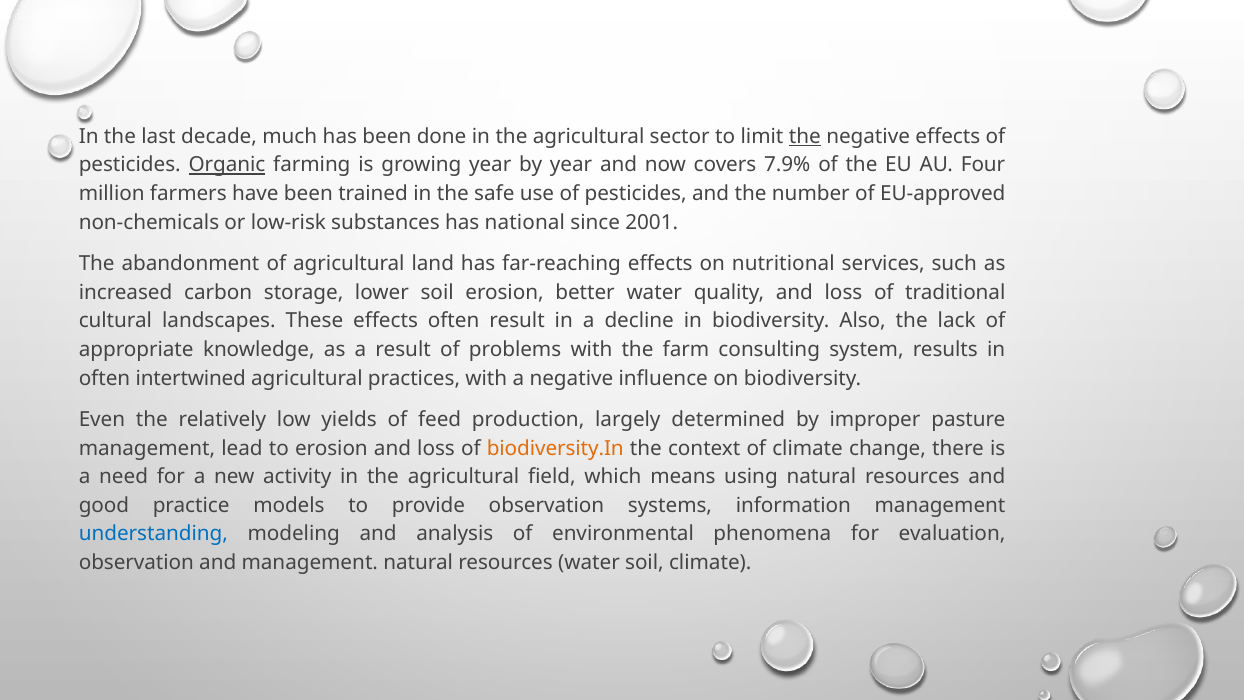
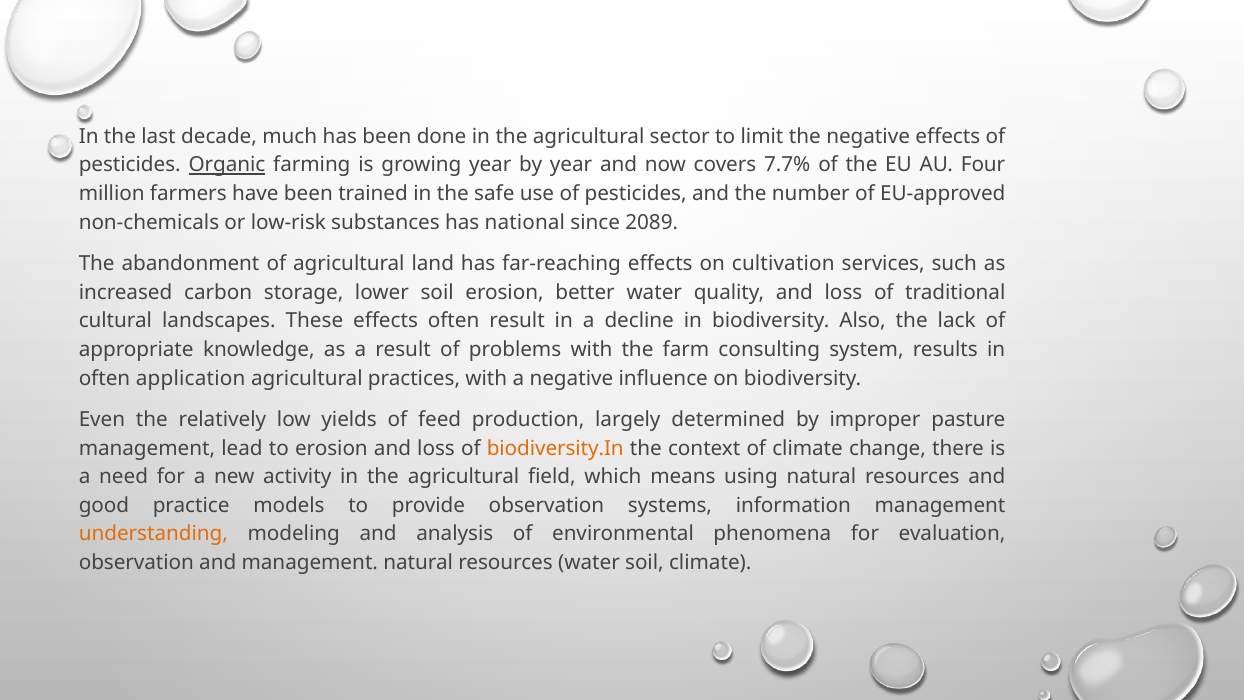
the underline: present -> none (805, 136)
7.9%: 7.9% -> 7.7% (787, 165)
2001: 2001 -> 2089 (652, 222)
nutritional: nutritional -> cultivation (783, 264)
intertwined: intertwined -> application (191, 378)
understanding colour: blue -> orange (153, 534)
